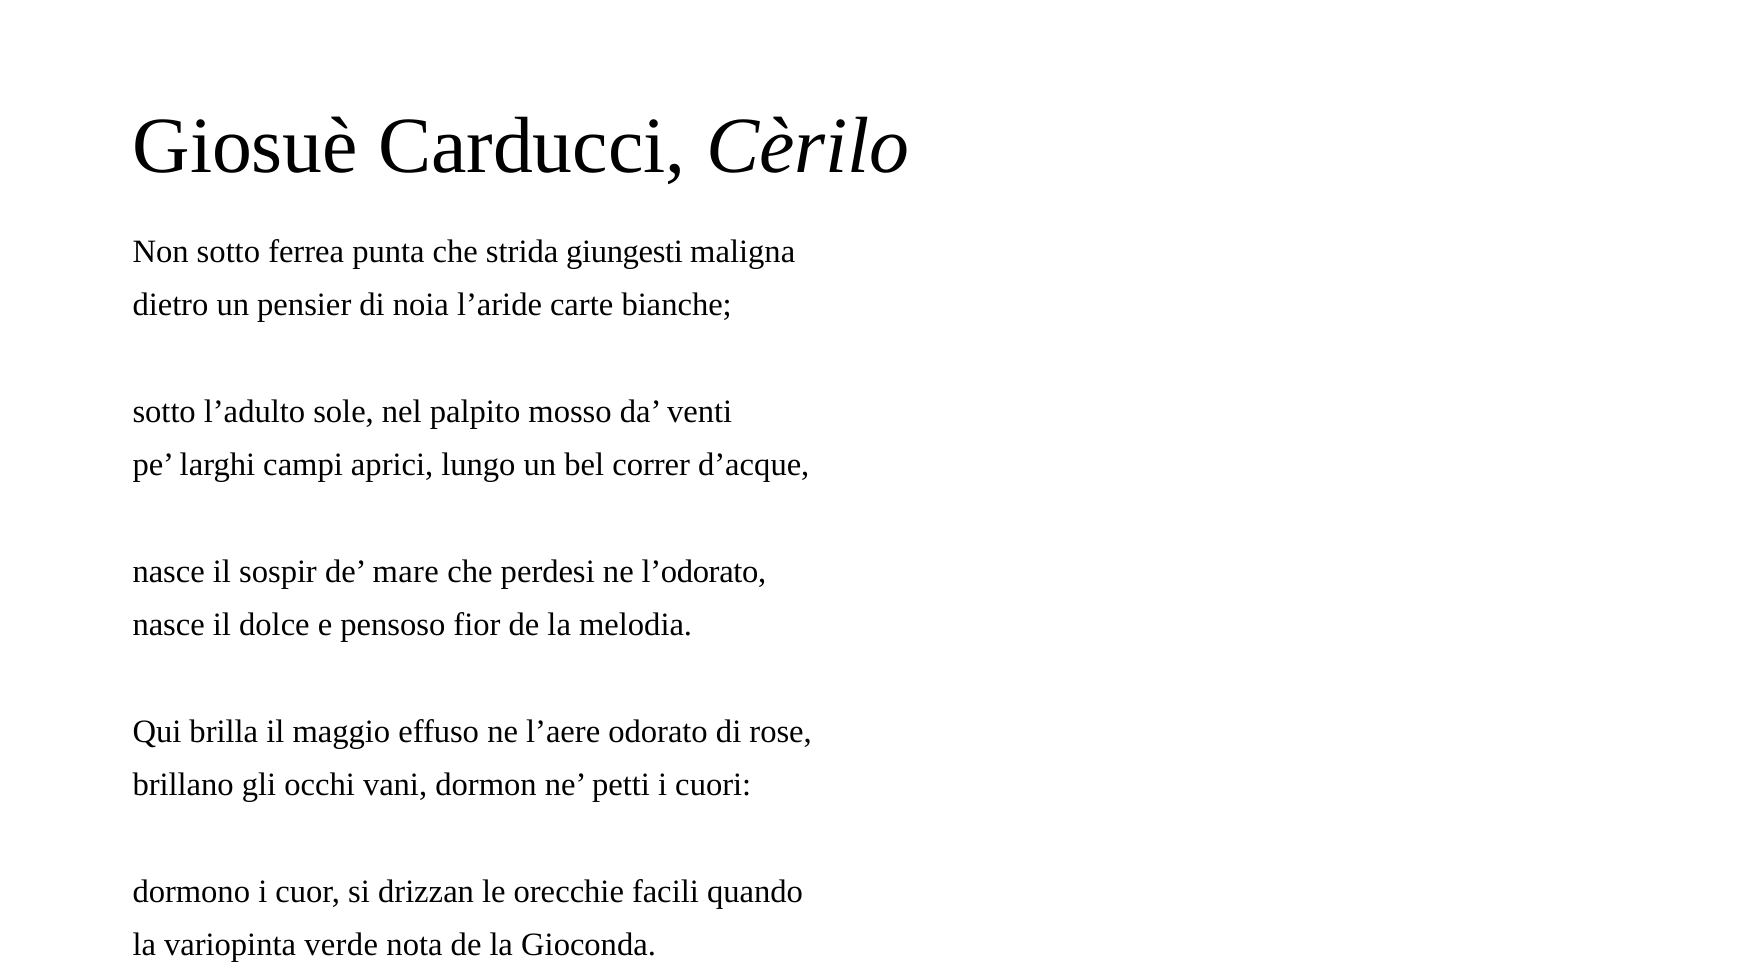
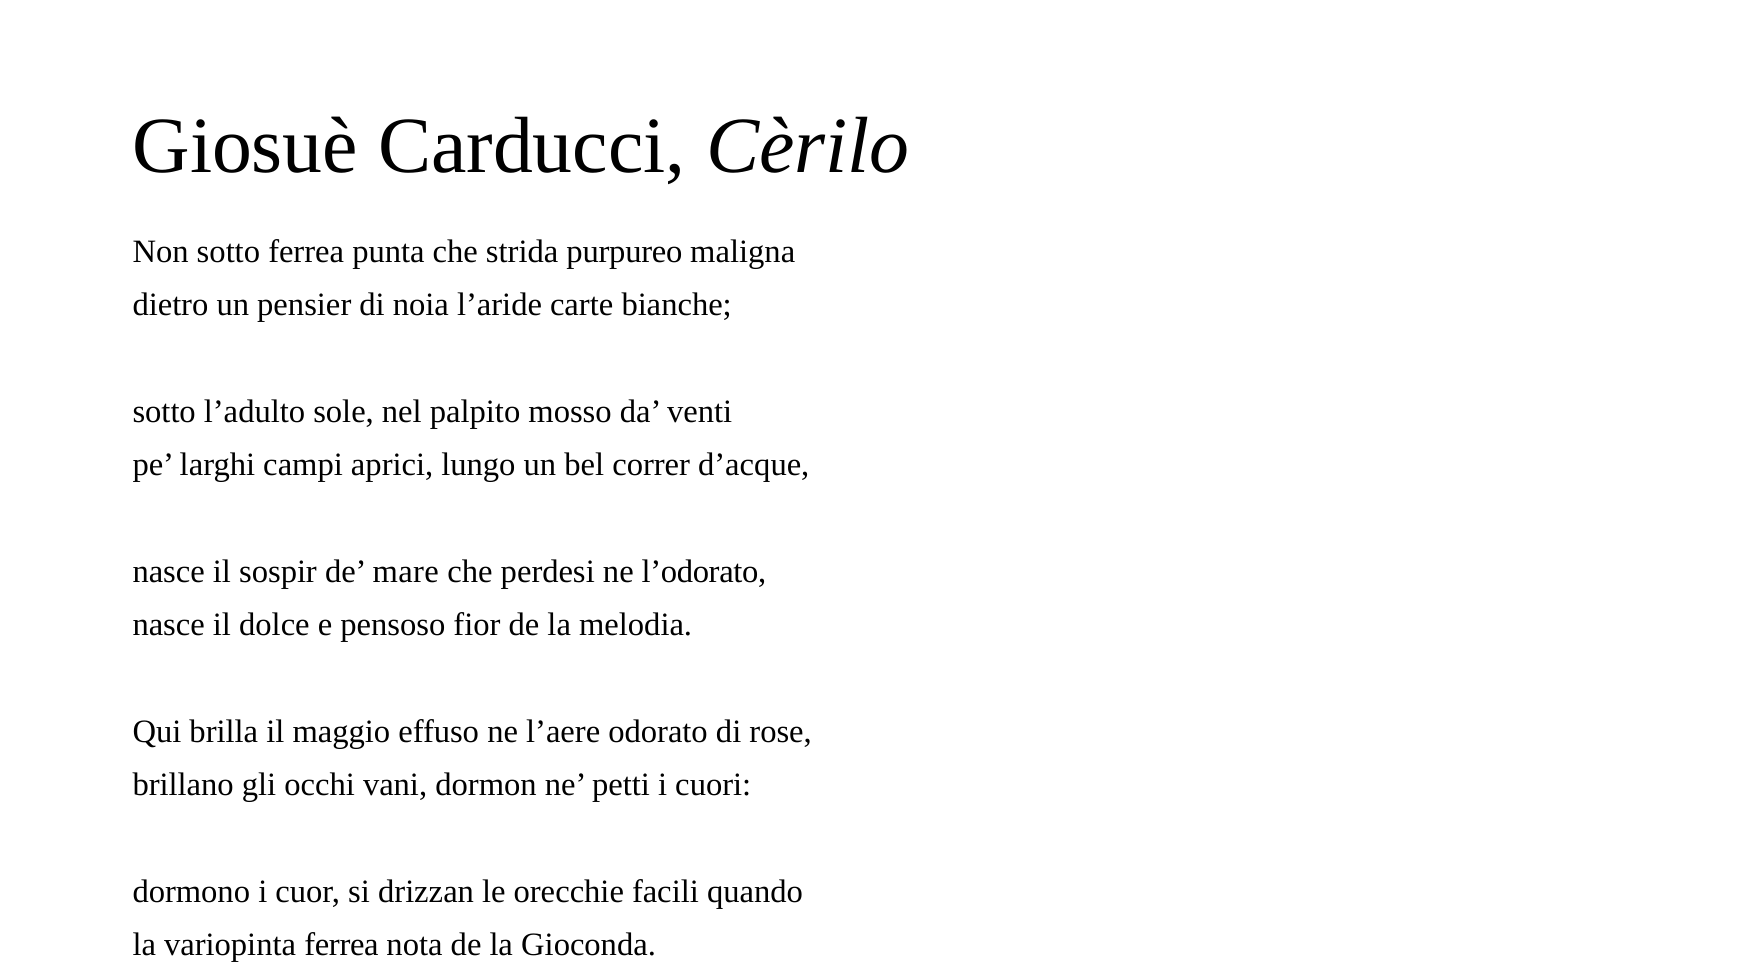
giungesti: giungesti -> purpureo (624, 251)
variopinta verde: verde -> ferrea (341, 945)
